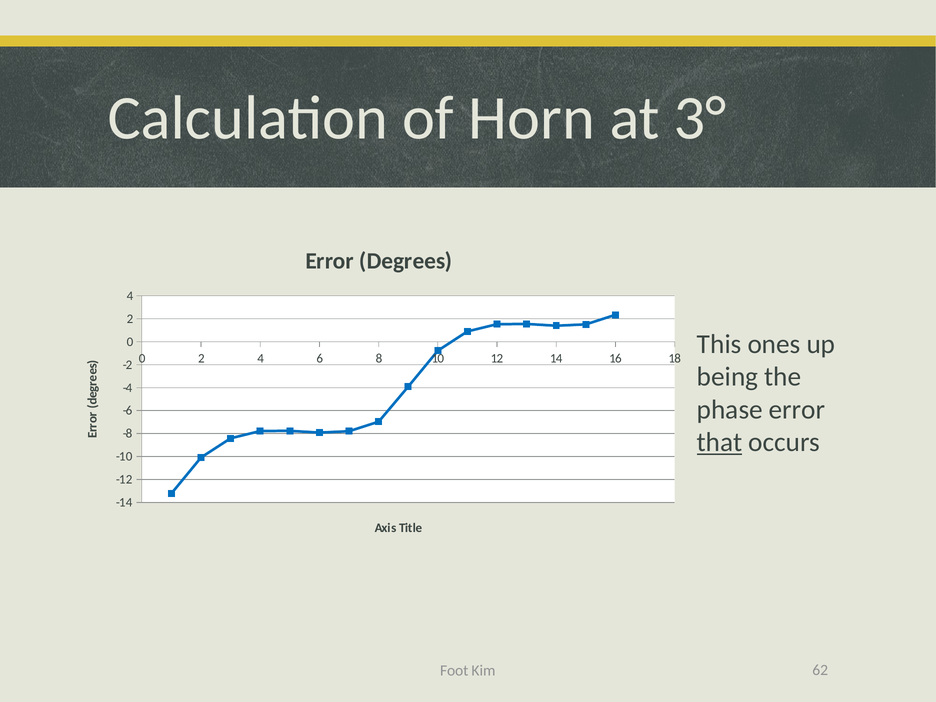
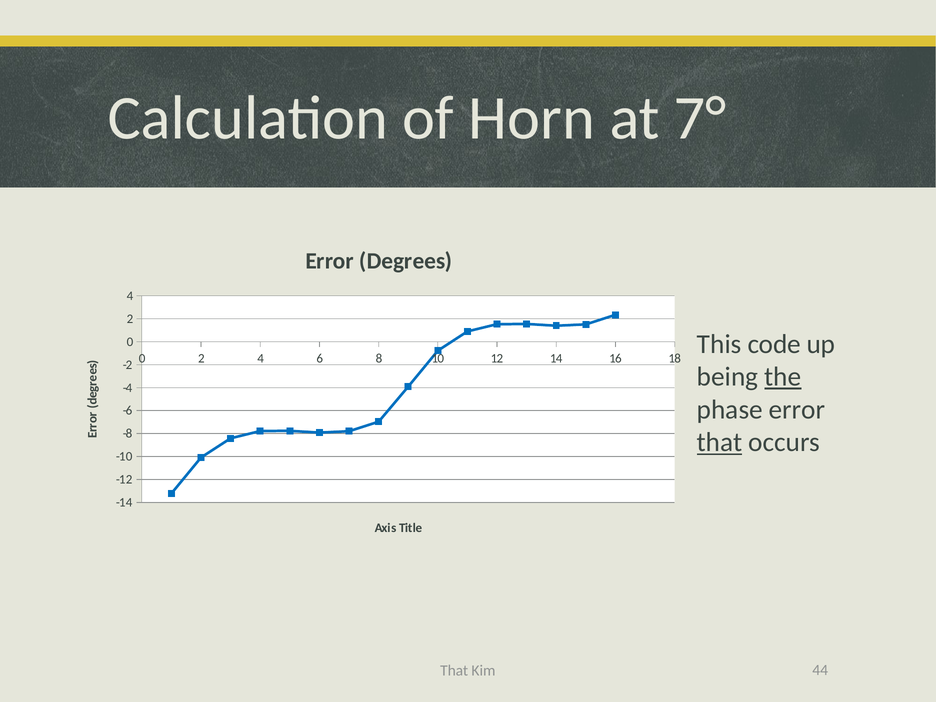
3°: 3° -> 7° (700, 118)
ones: ones -> code (774, 344)
the underline: none -> present (783, 377)
Foot: Foot -> That (454, 670)
62: 62 -> 44 (820, 670)
